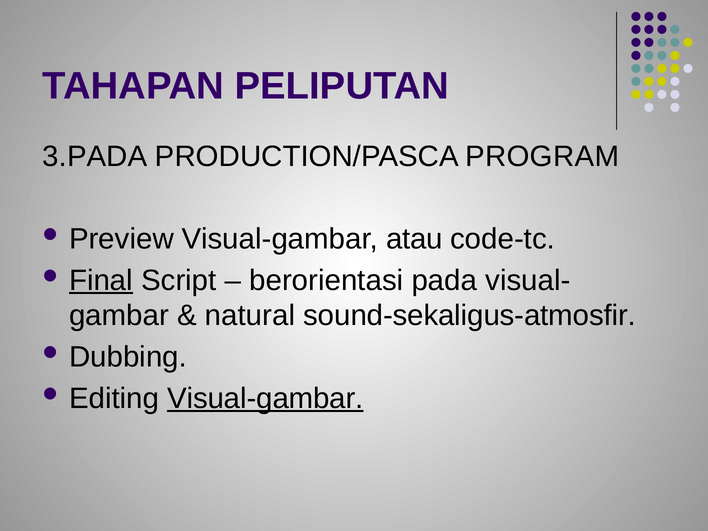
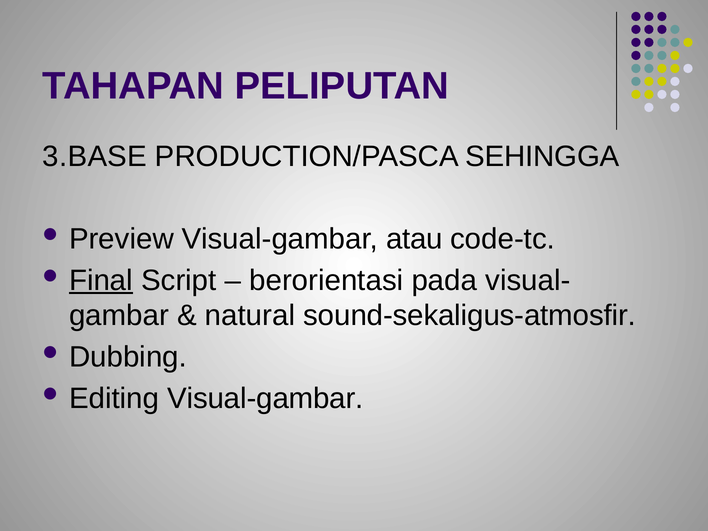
3.PADA: 3.PADA -> 3.BASE (95, 156)
PROGRAM: PROGRAM -> SEHINGGA (542, 156)
Visual-gambar underline: present -> none (265, 398)
